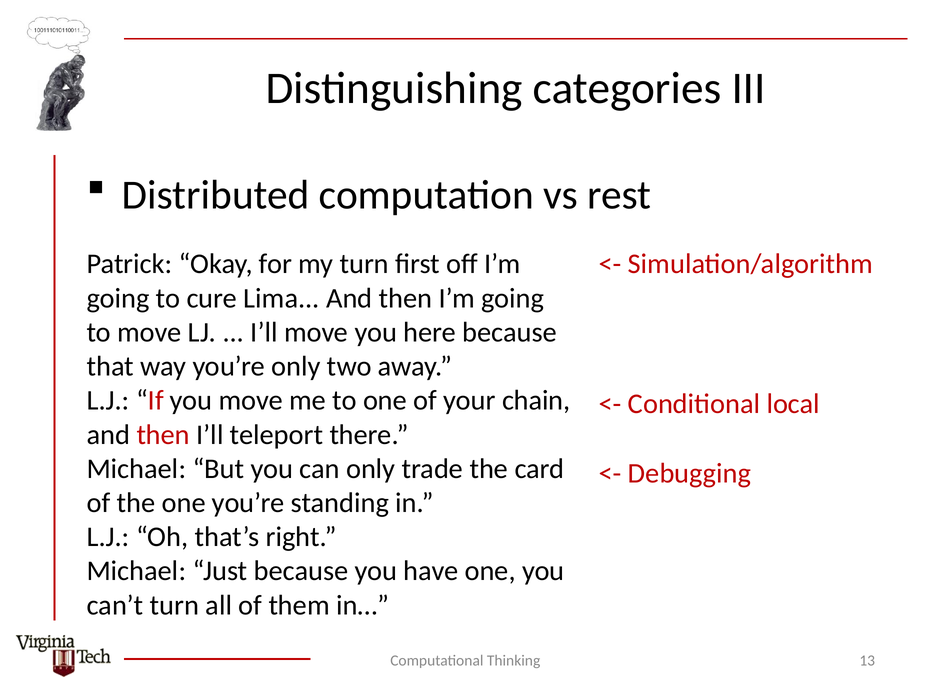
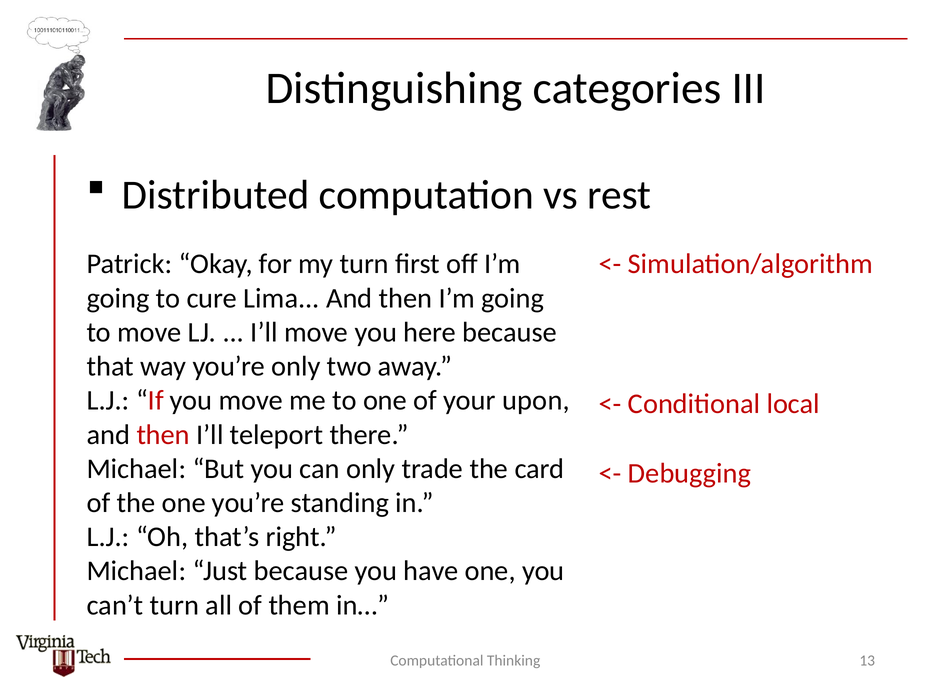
chain: chain -> upon (536, 401)
